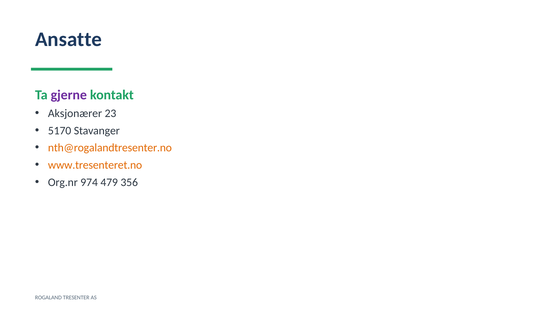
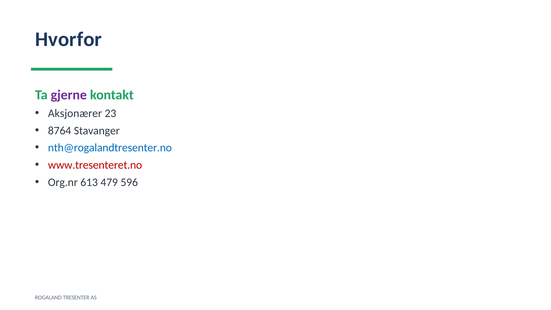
Ansatte: Ansatte -> Hvorfor (69, 39)
5170: 5170 -> 8764 (60, 131)
nth@rogalandtresenter.no colour: orange -> blue (110, 148)
www.tresenteret.no colour: orange -> red (95, 165)
974: 974 -> 613 (89, 182)
356: 356 -> 596 (129, 182)
